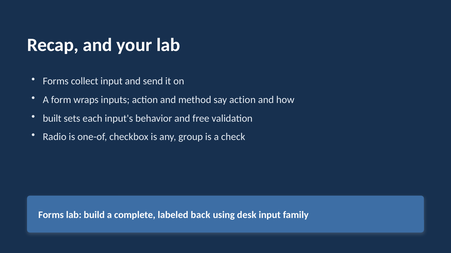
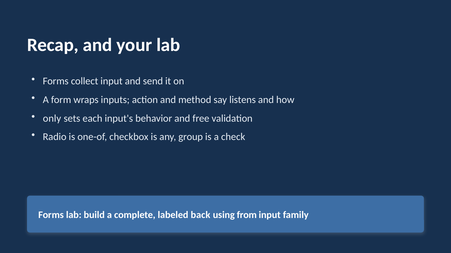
say action: action -> listens (243, 100)
built: built -> only (52, 119)
desk: desk -> from (247, 215)
